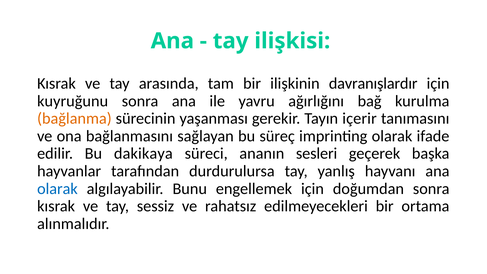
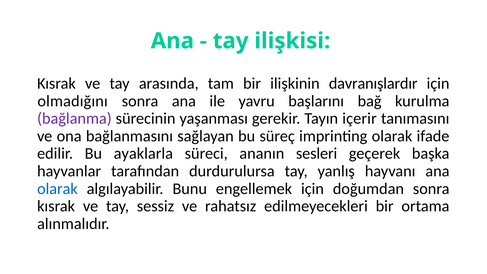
kuyruğunu: kuyruğunu -> olmadığını (73, 101)
ağırlığını: ağırlığını -> başlarını (316, 101)
bağlanma colour: orange -> purple (74, 119)
dakikaya: dakikaya -> ayaklarla (143, 154)
